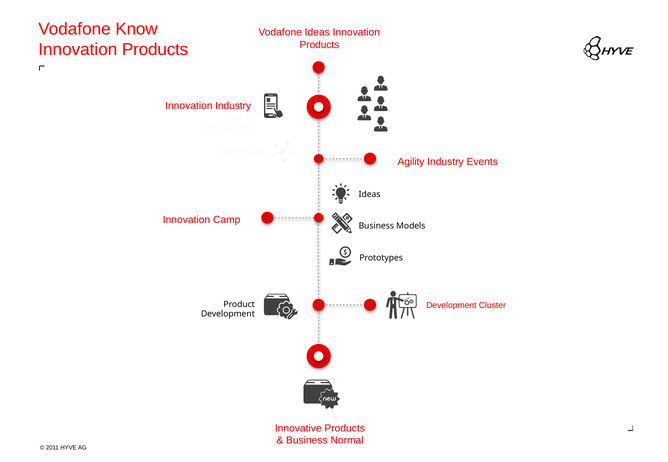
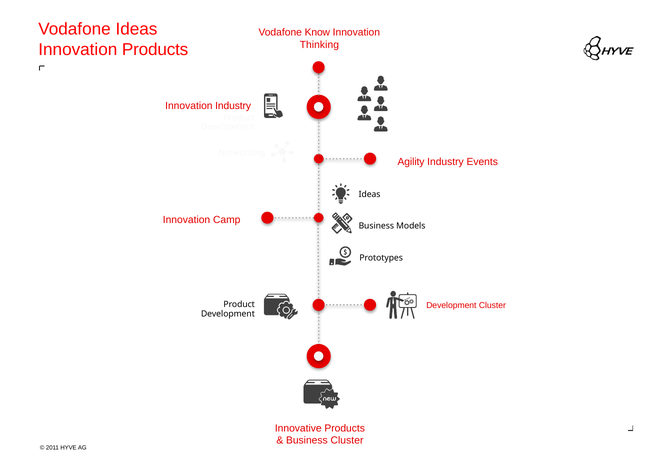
Vodafone Know: Know -> Ideas (136, 29)
Vodafone Ideas: Ideas -> Know (317, 32)
Products: Products -> Thinking (319, 45)
Business Normal: Normal -> Cluster (347, 441)
